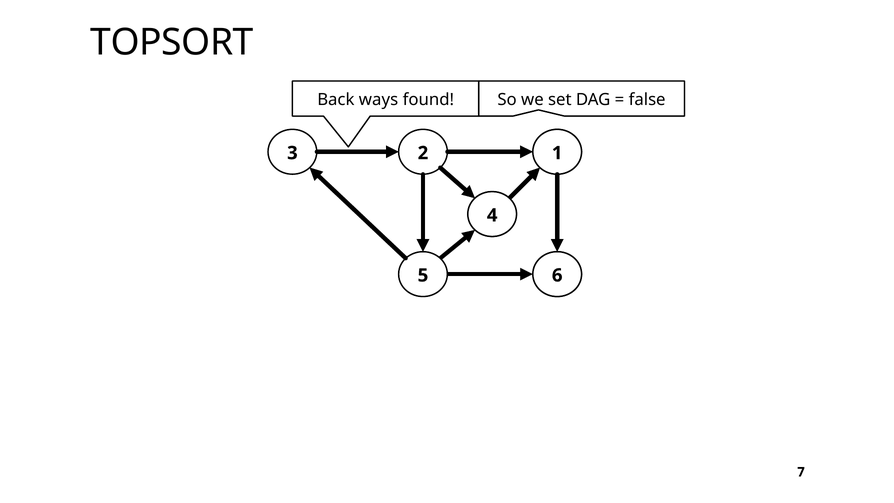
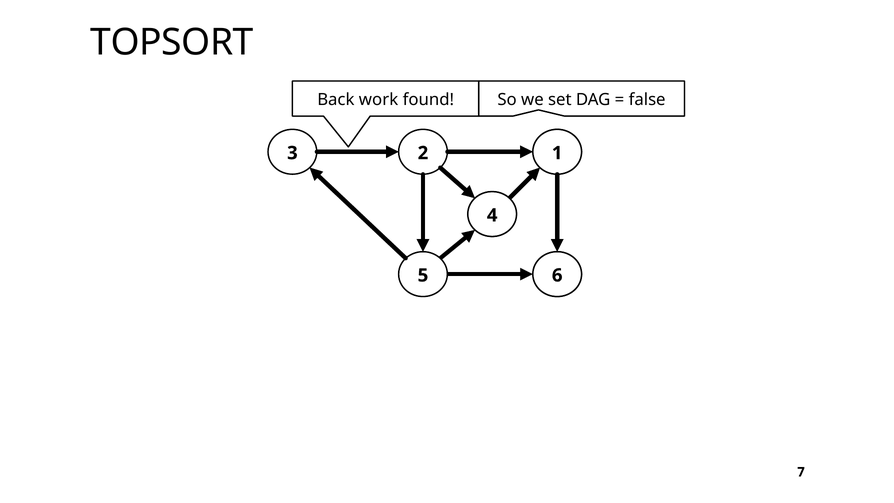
ways: ways -> work (379, 100)
